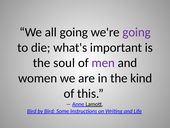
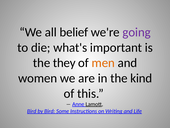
all going: going -> belief (74, 32)
soul: soul -> they (64, 63)
men colour: purple -> orange (103, 63)
